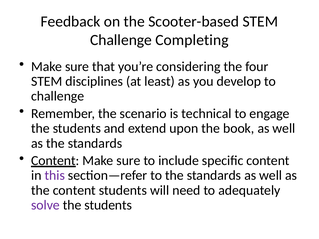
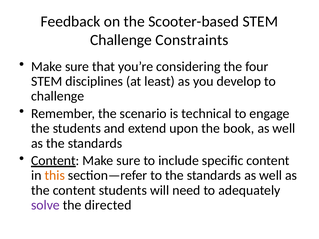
Completing: Completing -> Constraints (192, 40)
this colour: purple -> orange (55, 176)
students: students -> directed (108, 205)
